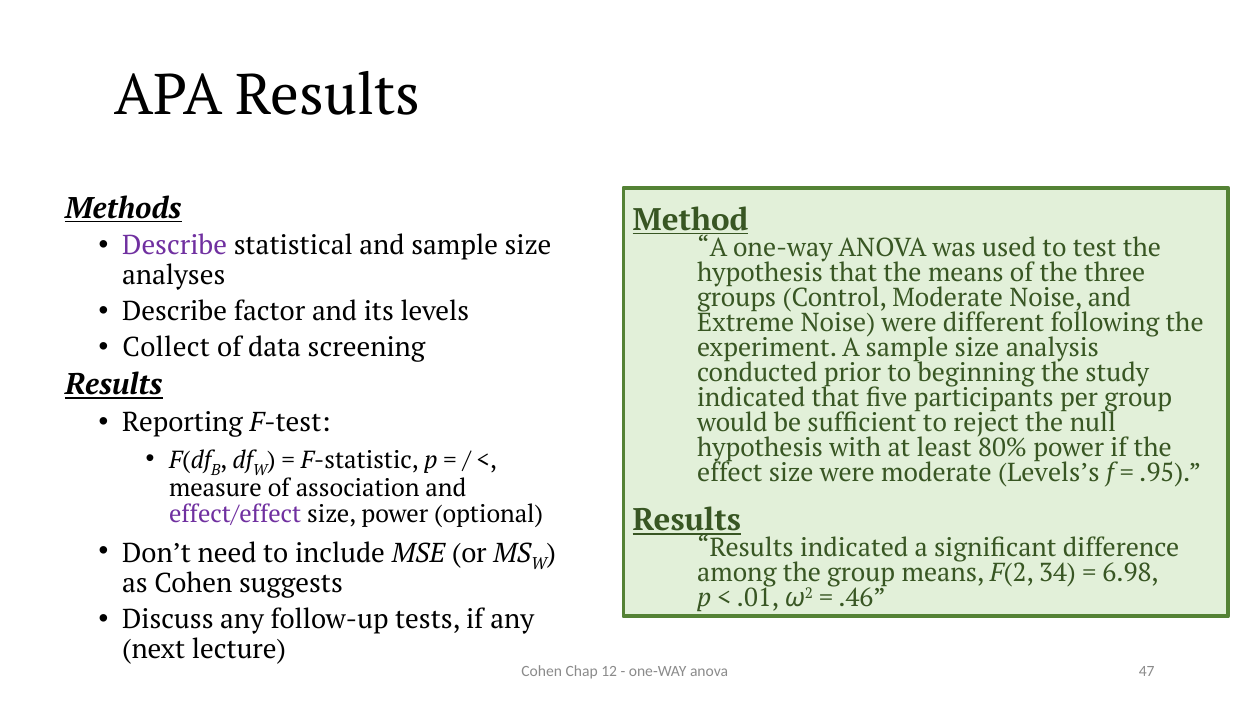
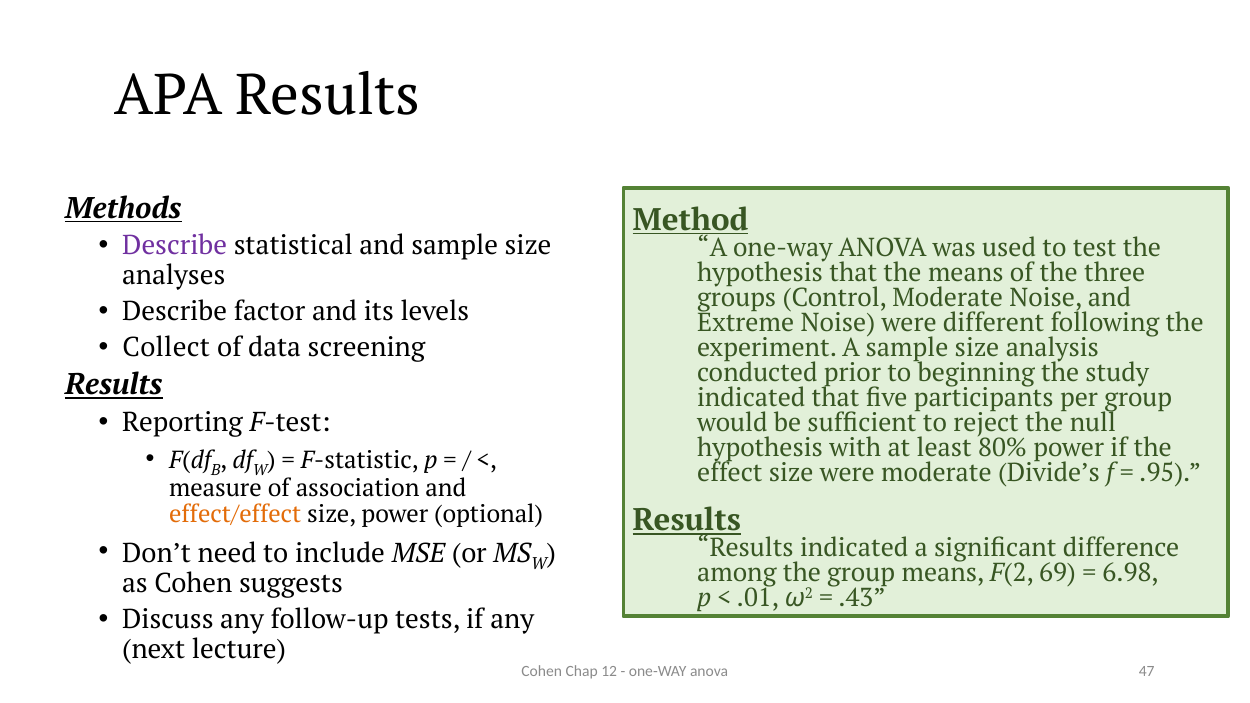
Levels’s: Levels’s -> Divide’s (1049, 473)
effect/effect colour: purple -> orange (235, 515)
34: 34 -> 69 (1058, 573)
.46: .46 -> .43 (862, 598)
